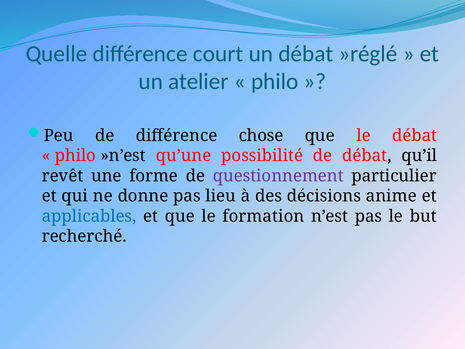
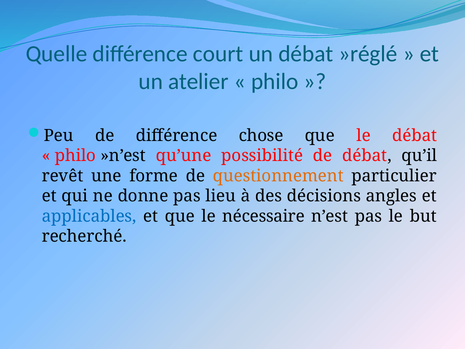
questionnement colour: purple -> orange (278, 176)
anime: anime -> angles (391, 196)
formation: formation -> nécessaire (264, 216)
